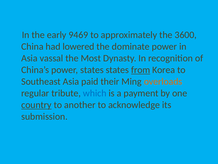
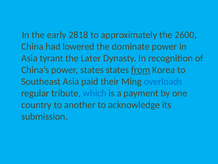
9469: 9469 -> 2818 (78, 35)
3600: 3600 -> 2600 (186, 35)
vassal: vassal -> tyrant (51, 58)
Most: Most -> Later (91, 58)
overloads colour: orange -> blue (163, 81)
country underline: present -> none (36, 105)
